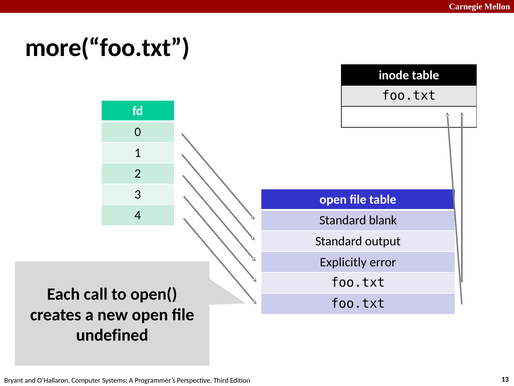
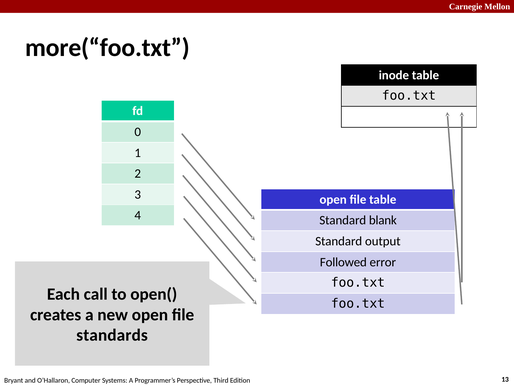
Explicitly: Explicitly -> Followed (343, 262)
undefined: undefined -> standards (112, 335)
